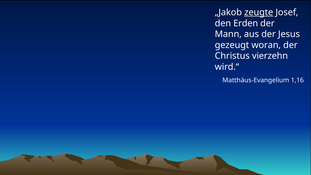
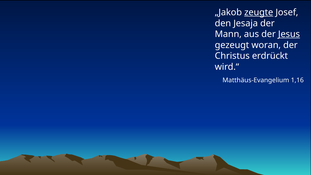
Erden: Erden -> Jesaja (246, 23)
Jesus underline: none -> present (289, 34)
vierzehn: vierzehn -> erdrückt (270, 56)
